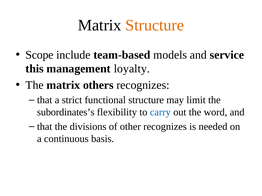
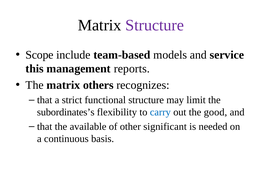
Structure colour: orange -> purple (155, 25)
loyalty: loyalty -> reports (132, 69)
word: word -> good (215, 113)
divisions: divisions -> available (88, 127)
other recognizes: recognizes -> significant (165, 127)
